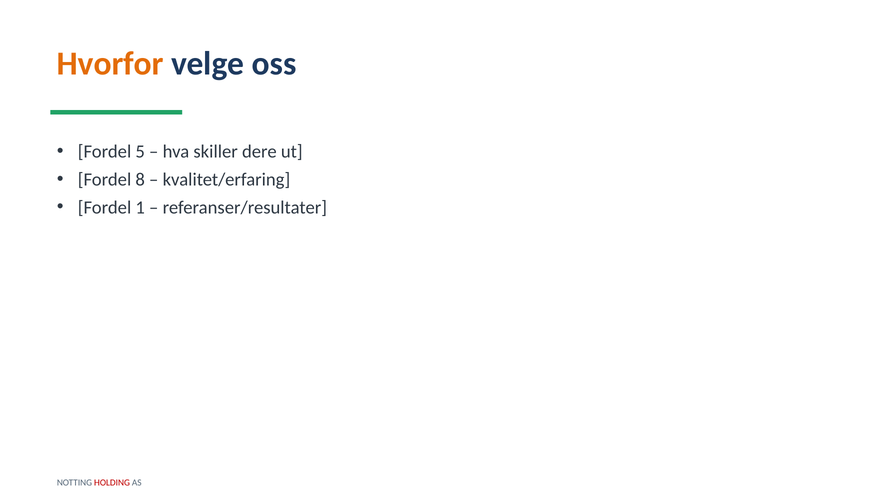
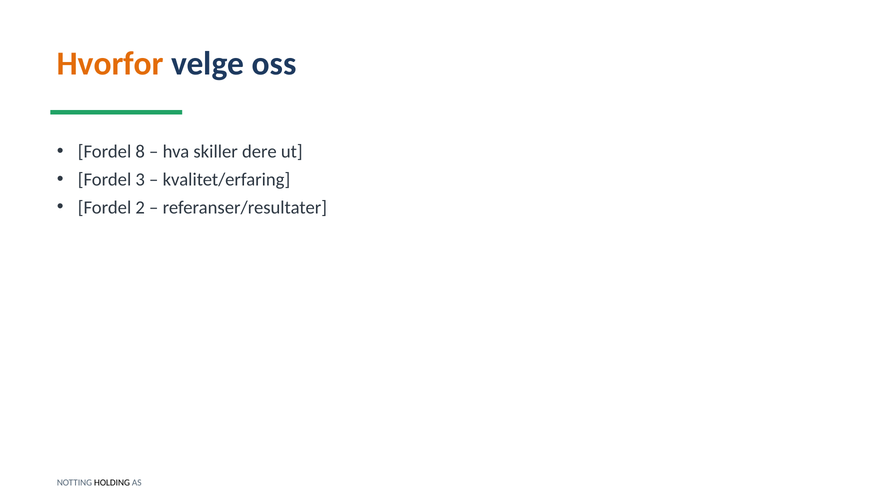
5: 5 -> 8 (140, 151)
8: 8 -> 3 (140, 179)
1: 1 -> 2 (140, 207)
HOLDING colour: red -> black (112, 483)
